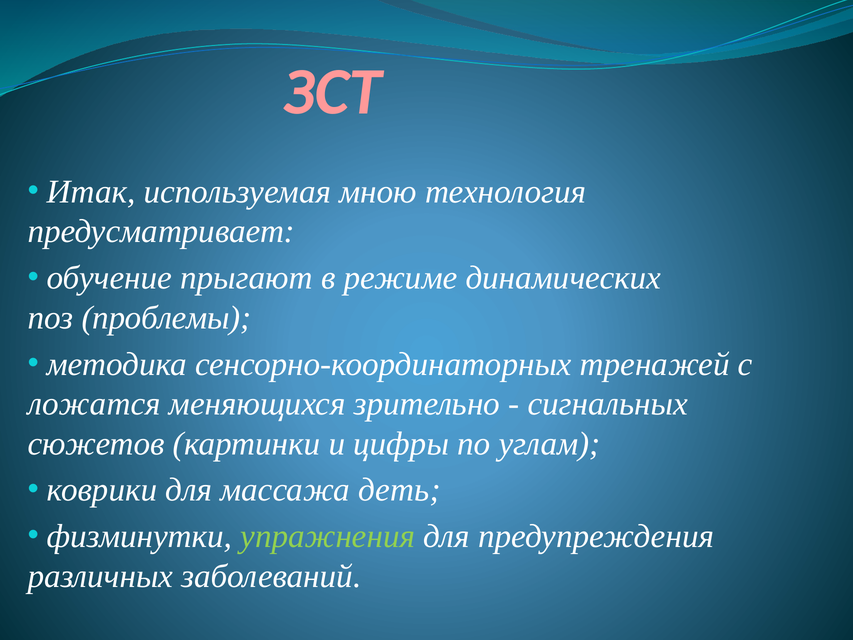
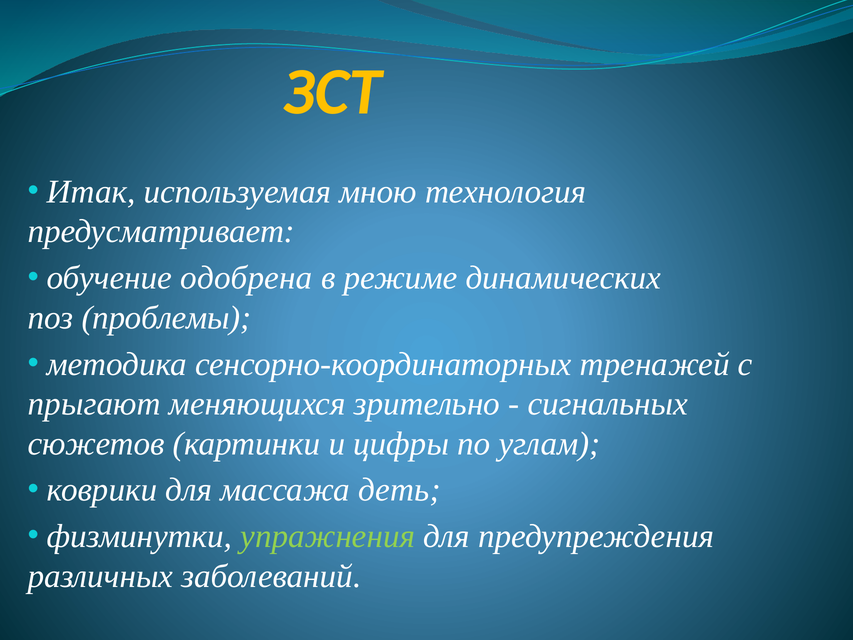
ЗСТ colour: pink -> yellow (332, 92)
прыгают: прыгают -> одобрена (246, 278)
ложатся: ложатся -> прыгают (94, 404)
